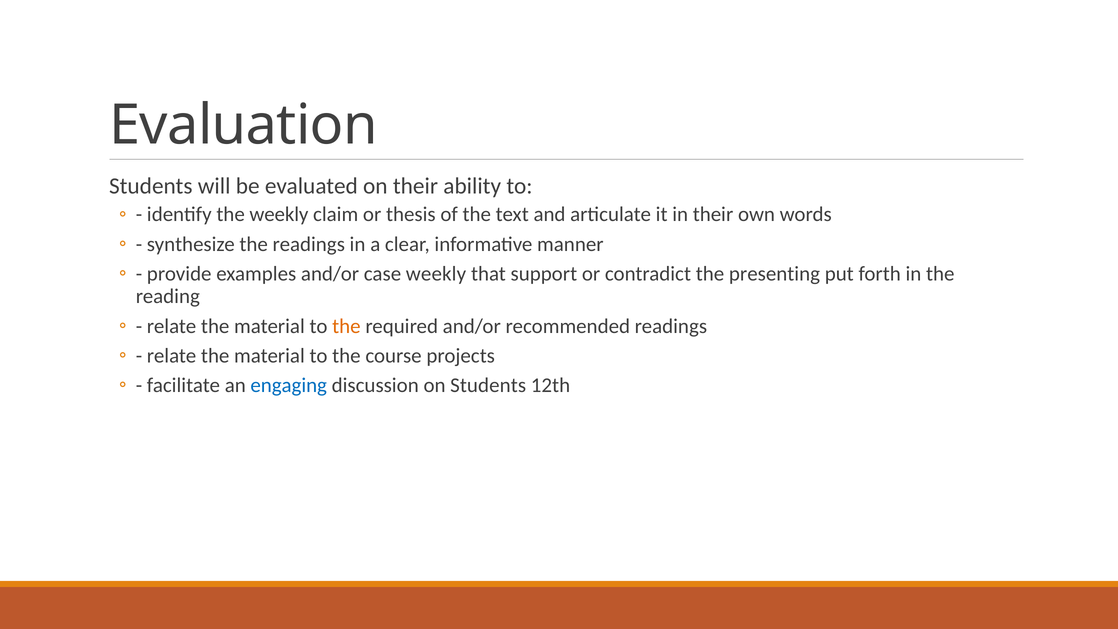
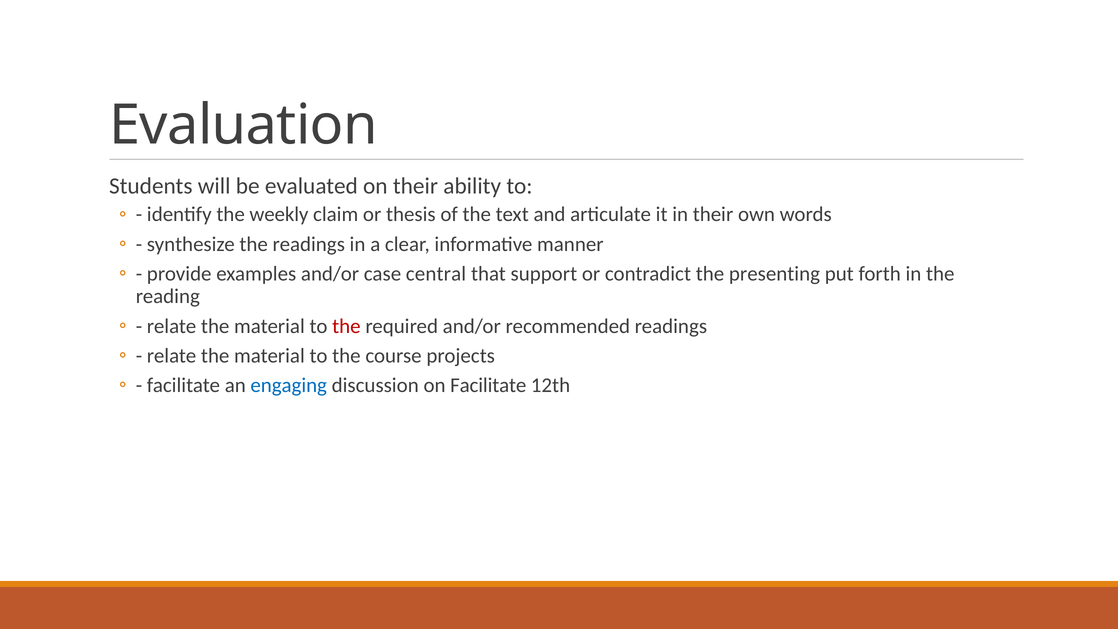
case weekly: weekly -> central (436, 274)
the colour: orange -> red (346, 326)
on Students: Students -> Facilitate (488, 385)
